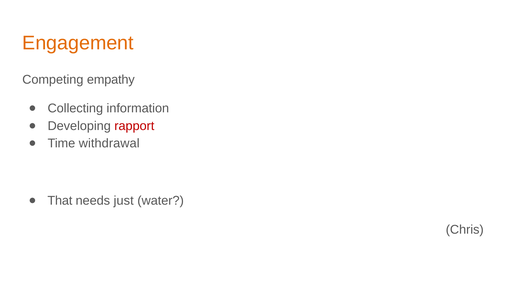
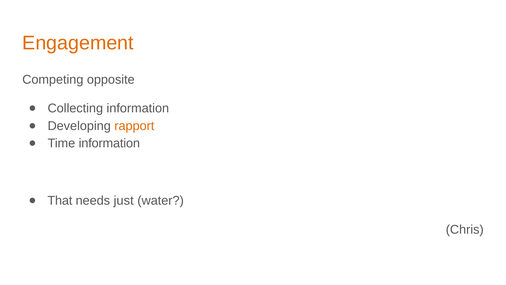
empathy: empathy -> opposite (111, 80)
rapport colour: red -> orange (134, 126)
Time withdrawal: withdrawal -> information (109, 143)
